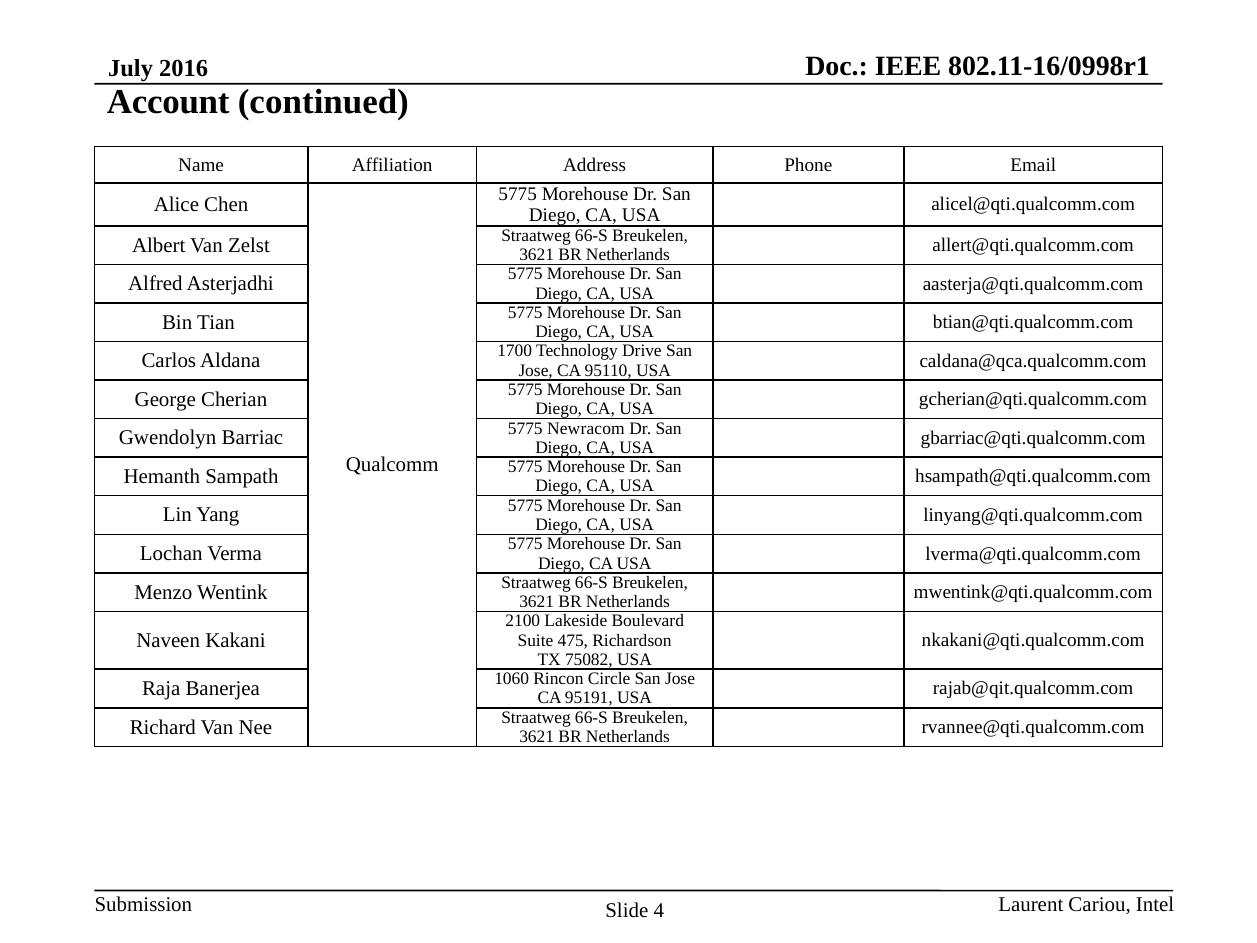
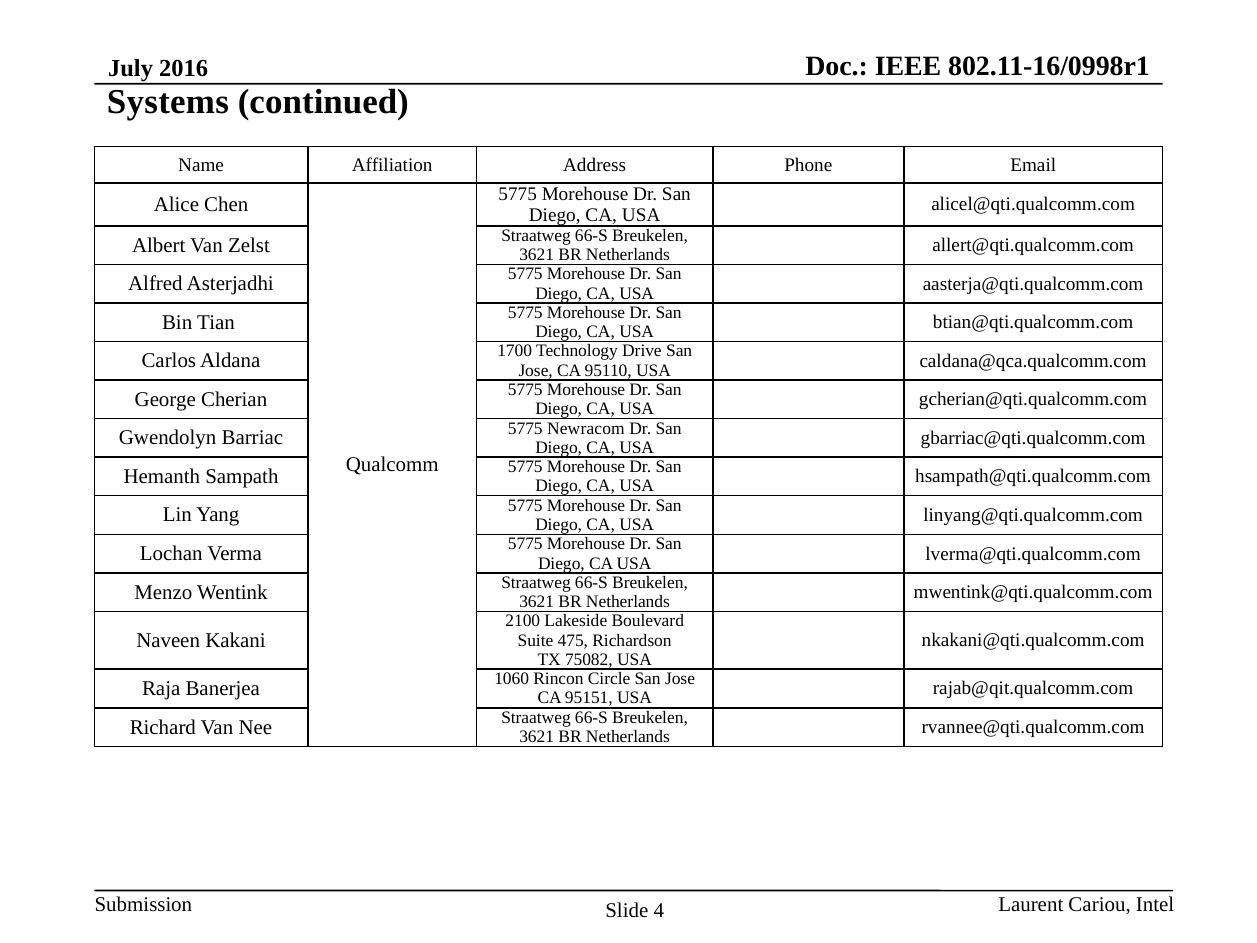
Account: Account -> Systems (168, 102)
95191: 95191 -> 95151 (589, 698)
